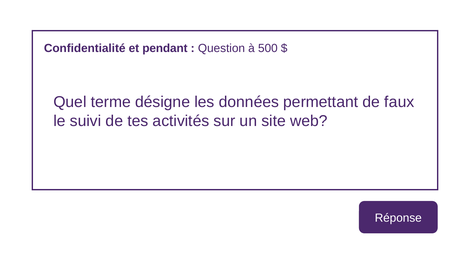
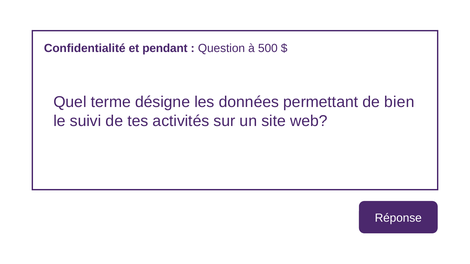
faux: faux -> bien (399, 102)
